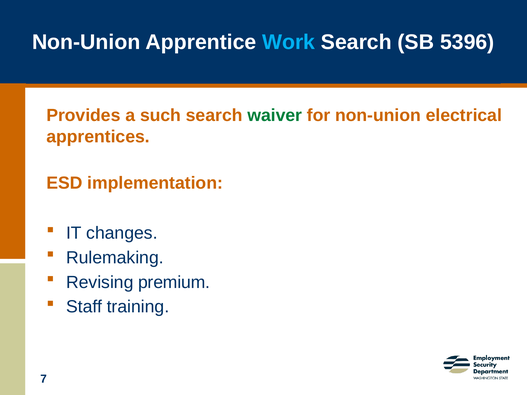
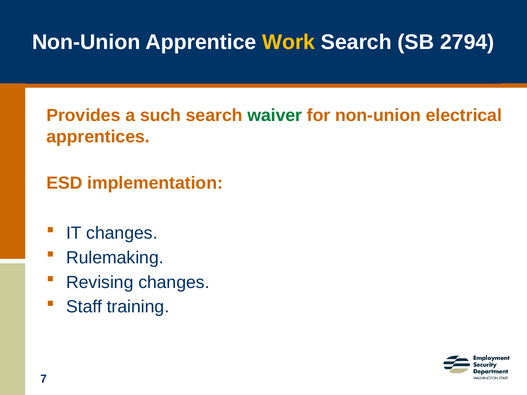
Work colour: light blue -> yellow (289, 42)
5396: 5396 -> 2794 (467, 42)
Revising premium: premium -> changes (174, 282)
